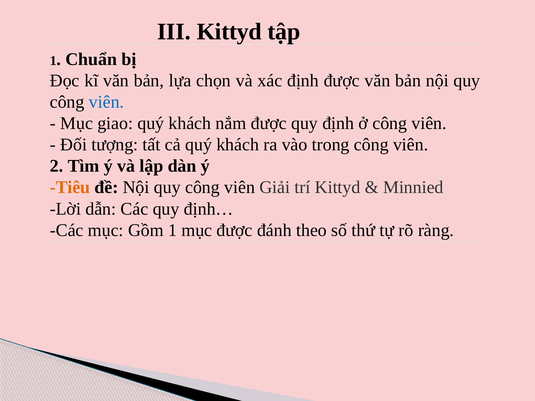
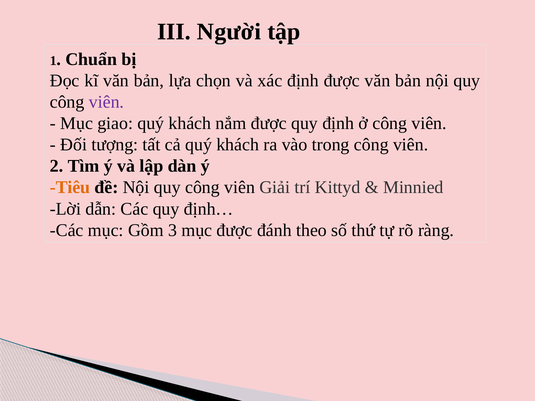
III Kittyd: Kittyd -> Người (229, 32)
viên colour: blue -> purple (107, 102)
Gồm 1: 1 -> 3 (173, 230)
